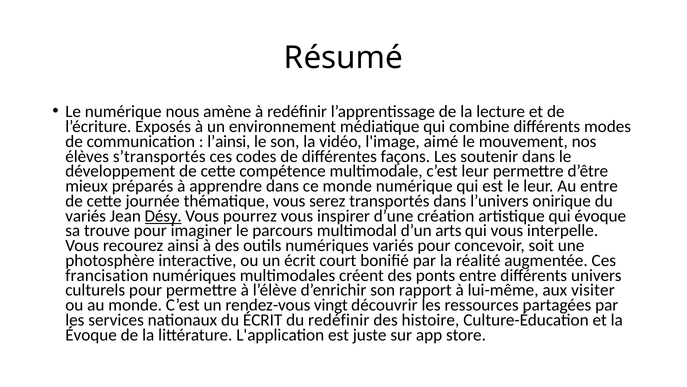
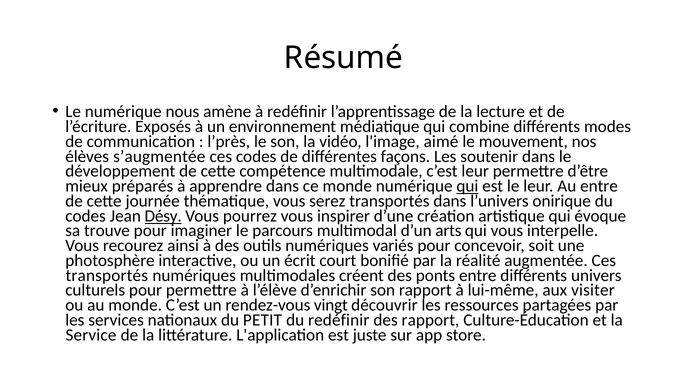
l’ainsi: l’ainsi -> l’près (229, 141)
s’transportés: s’transportés -> s’augmentée (159, 156)
qui underline: none -> present (467, 186)
variés: variés -> codes (86, 216)
francisation: francisation -> transportés (107, 275)
du ÉCRIT: ÉCRIT -> PETIT (262, 320)
des histoire: histoire -> rapport (430, 320)
Évoque: Évoque -> Service (91, 334)
